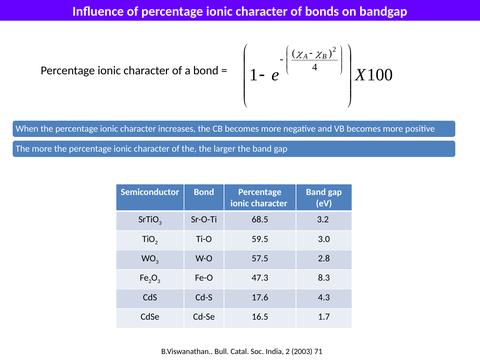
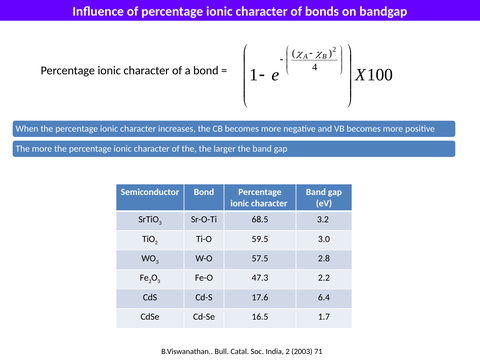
8.3: 8.3 -> 2.2 (324, 278)
4.3: 4.3 -> 6.4 (324, 297)
